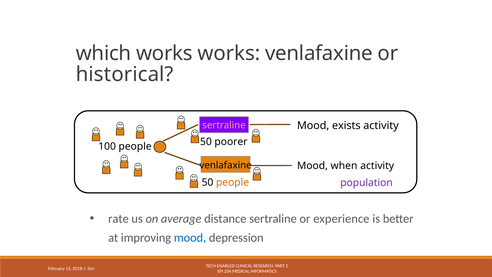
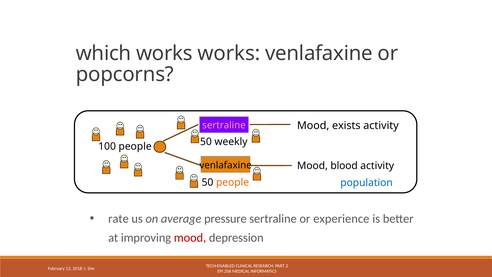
historical: historical -> popcorns (125, 74)
poorer: poorer -> weekly (231, 142)
when: when -> blood (344, 166)
population colour: purple -> blue (367, 183)
distance: distance -> pressure (225, 219)
mood colour: blue -> red (190, 237)
